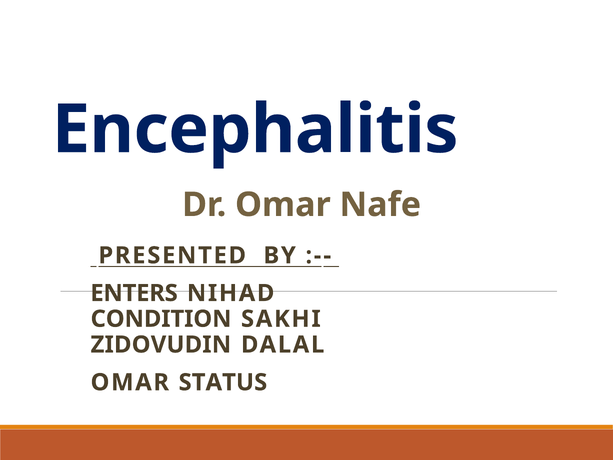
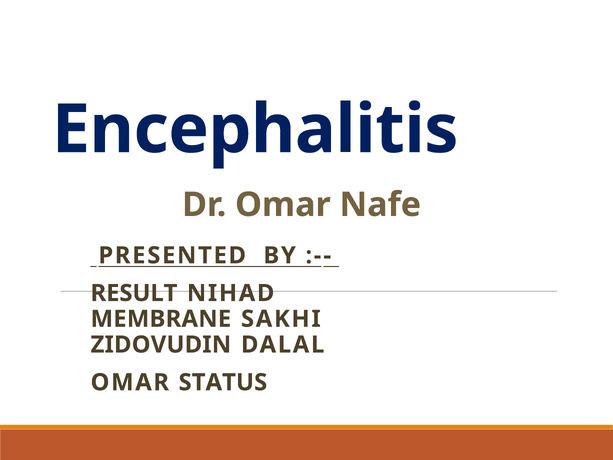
ENTERS: ENTERS -> RESULT (134, 293)
CONDITION: CONDITION -> MEMBRANE (161, 319)
